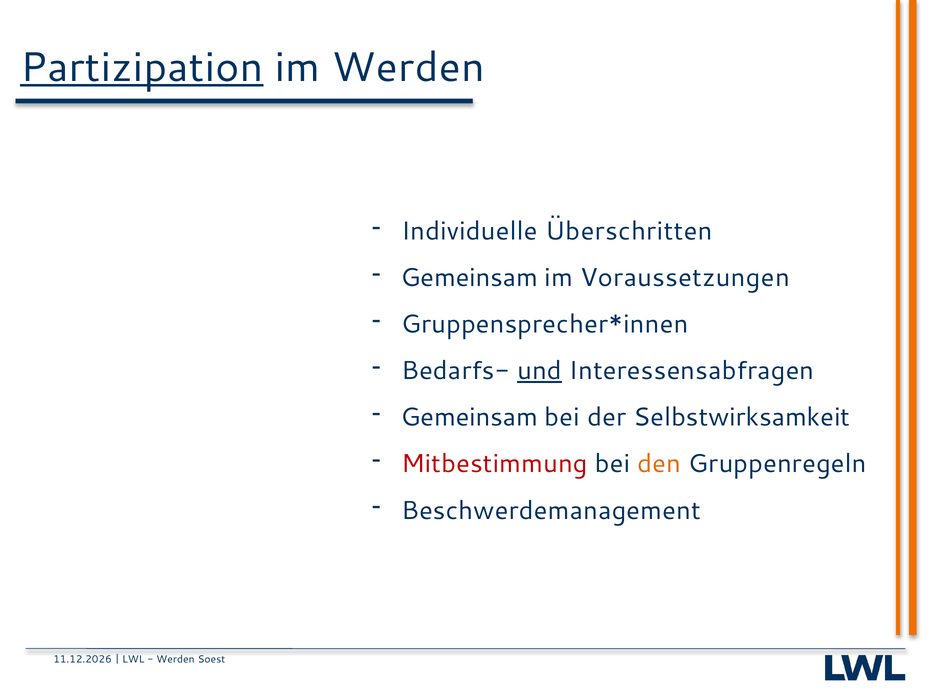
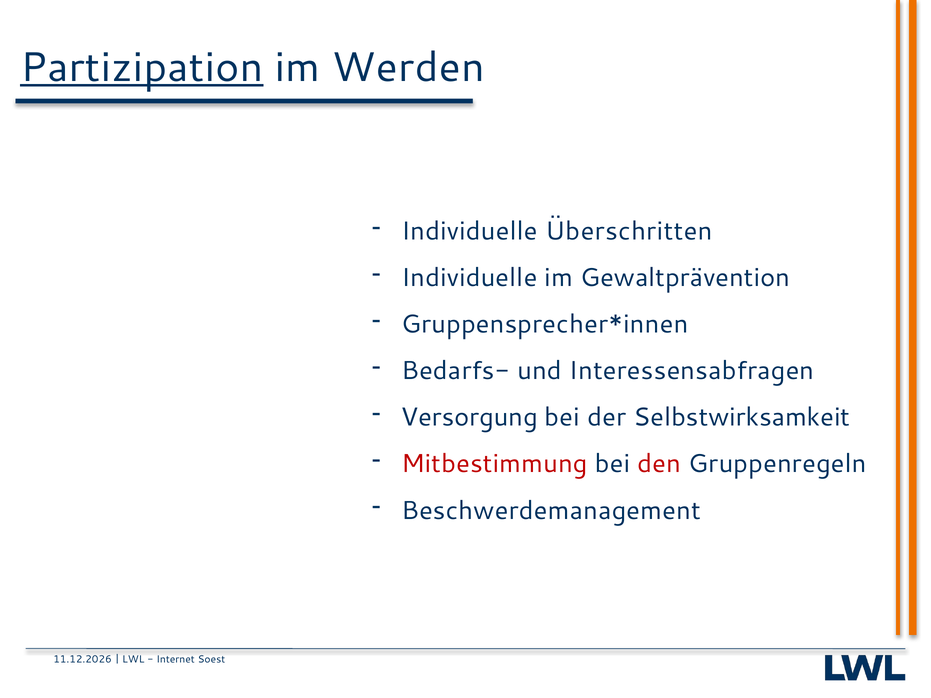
Gemeinsam: Gemeinsam -> Individuelle (469, 278)
Voraussetzungen: Voraussetzungen -> Gewaltprävention (685, 278)
und underline: present -> none (540, 371)
Gemeinsam: Gemeinsam -> Versorgung (469, 418)
den colour: orange -> red (659, 464)
Werden: Werden -> Internet (176, 659)
